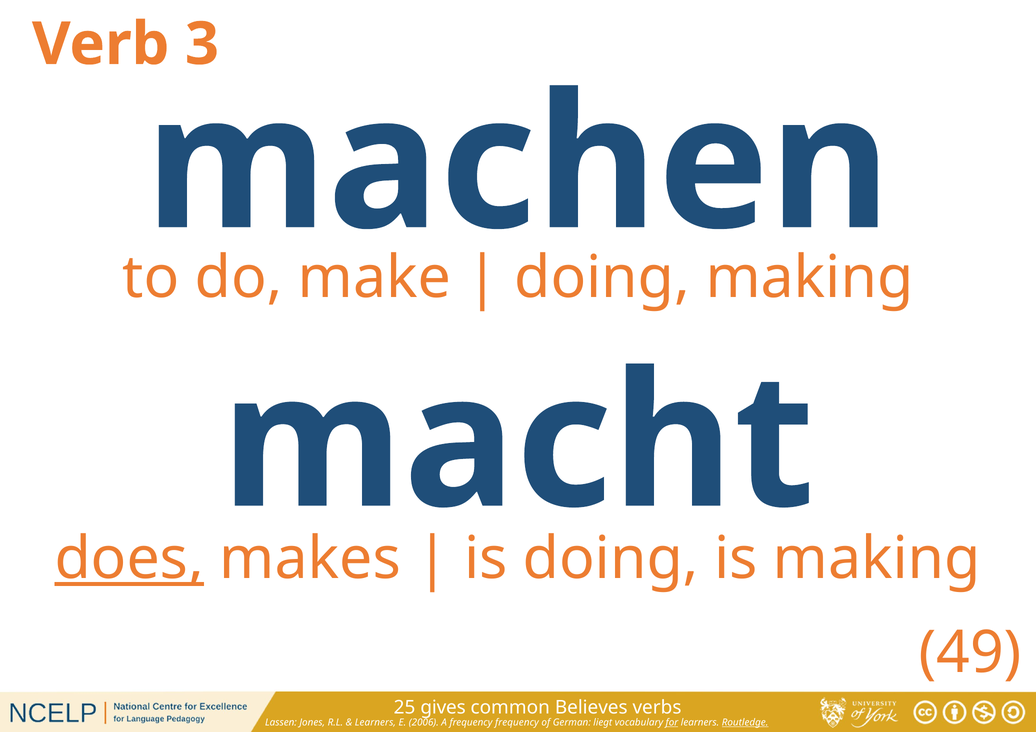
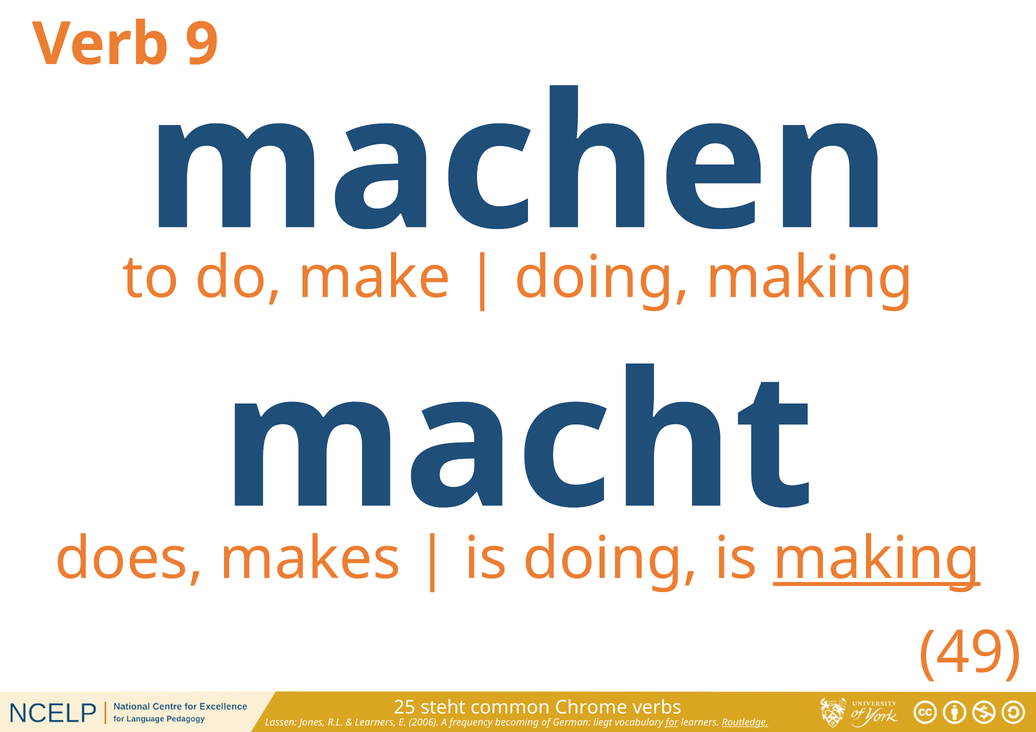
3: 3 -> 9 (202, 44)
does underline: present -> none (129, 559)
making underline: none -> present (877, 559)
gives: gives -> steht (443, 708)
Believes: Believes -> Chrome (591, 708)
frequency frequency: frequency -> becoming (517, 723)
